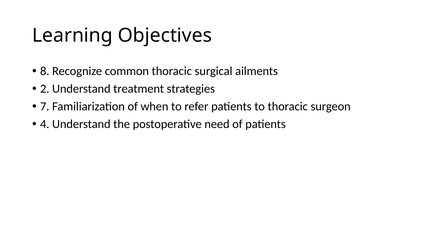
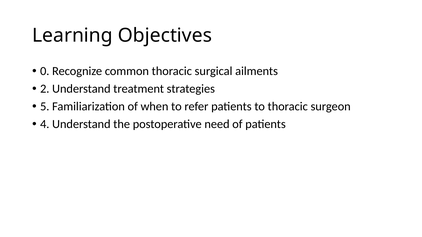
8: 8 -> 0 (45, 71)
7: 7 -> 5 (45, 107)
